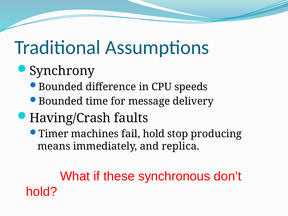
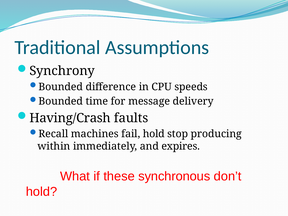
Timer: Timer -> Recall (53, 134)
means: means -> within (54, 146)
replica: replica -> expires (181, 146)
